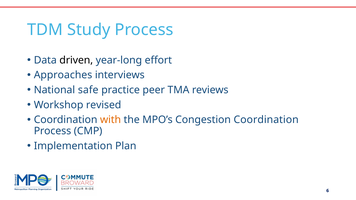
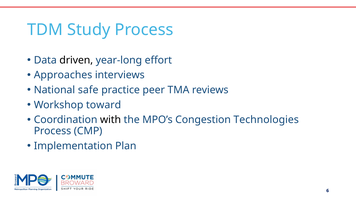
revised: revised -> toward (104, 105)
with colour: orange -> black (111, 120)
Congestion Coordination: Coordination -> Technologies (266, 120)
